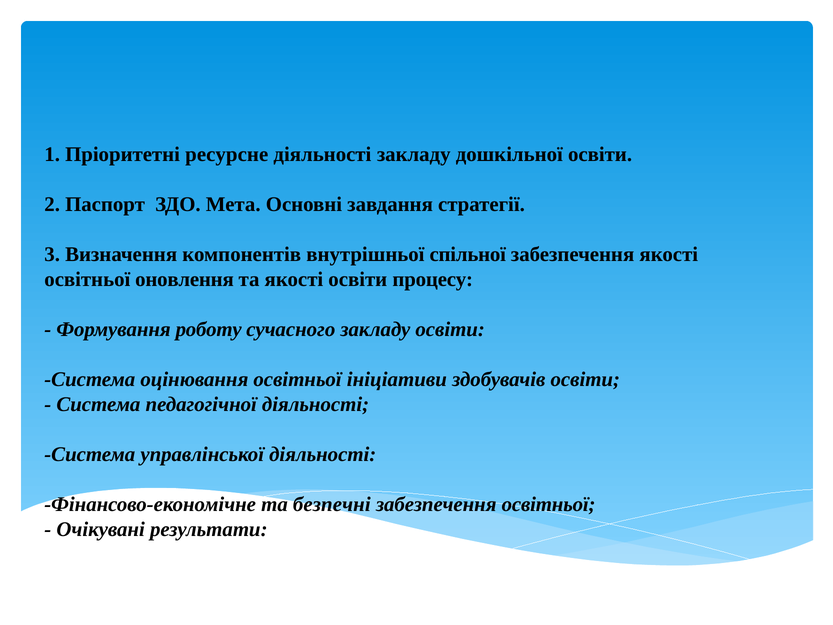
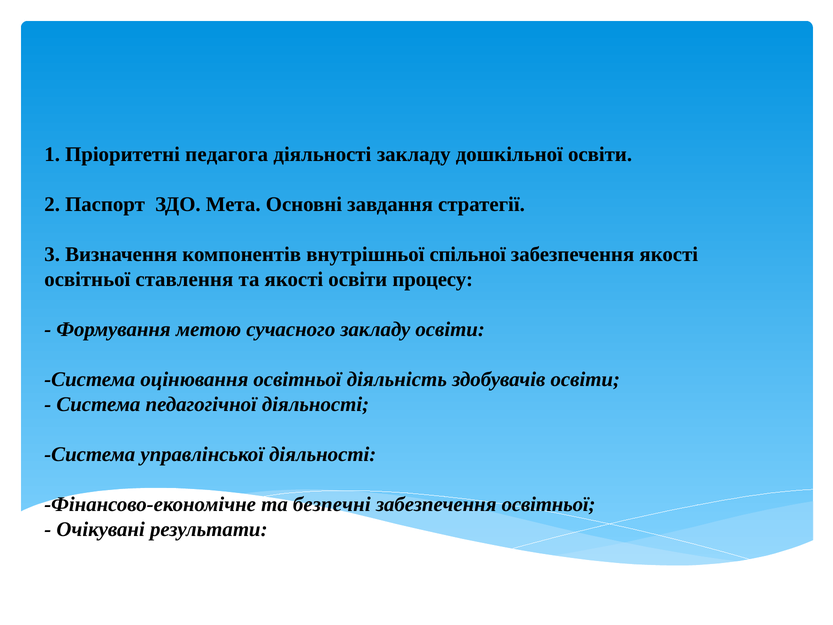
ресурсне: ресурсне -> педагога (227, 154)
оновлення: оновлення -> ставлення (184, 279)
роботу: роботу -> метою (209, 329)
ініціативи: ініціативи -> діяльність (397, 379)
